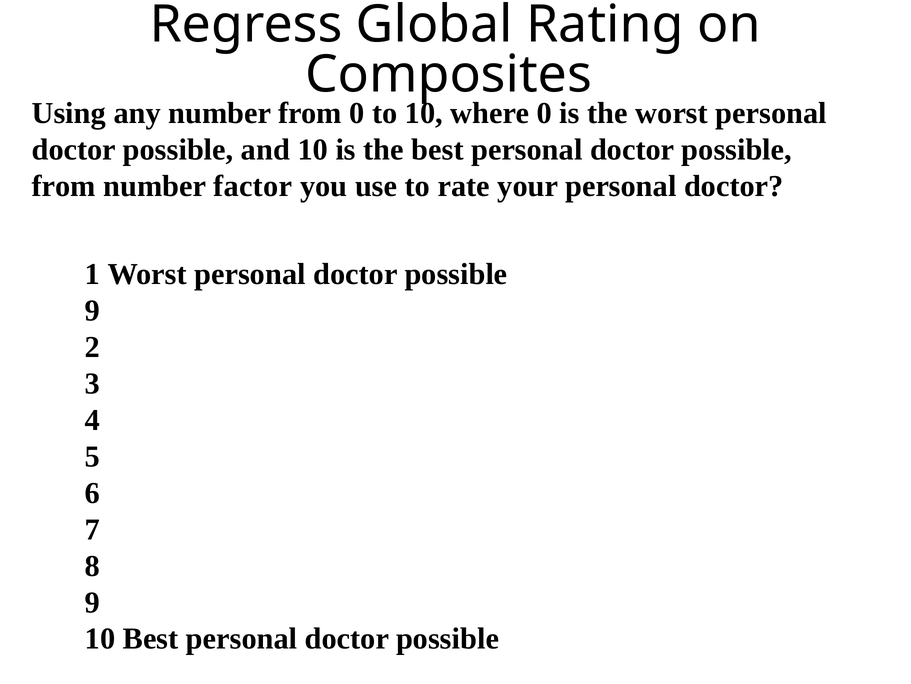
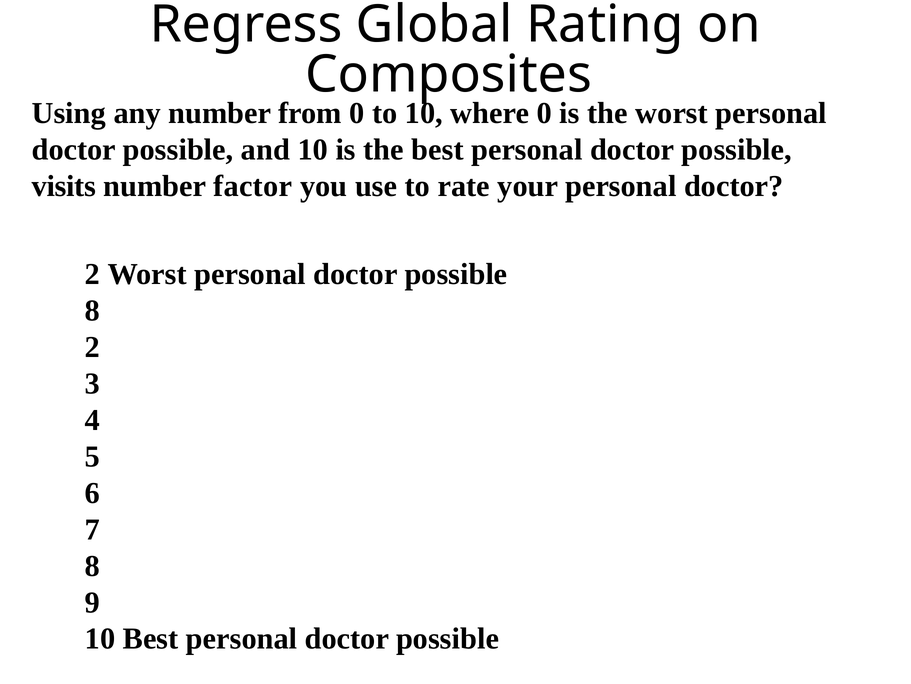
from: from -> visits (64, 186)
1: 1 -> 2 (92, 274)
9: 9 -> 8 (92, 310)
